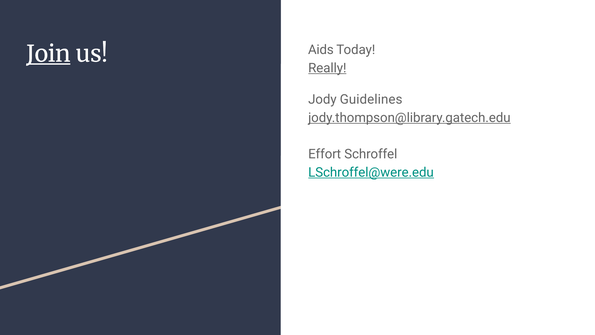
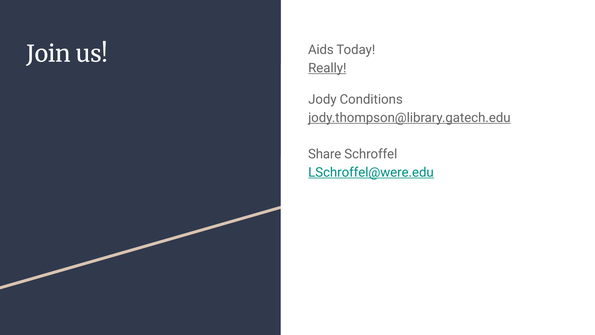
Join underline: present -> none (48, 54)
Guidelines: Guidelines -> Conditions (371, 99)
Effort: Effort -> Share (325, 154)
